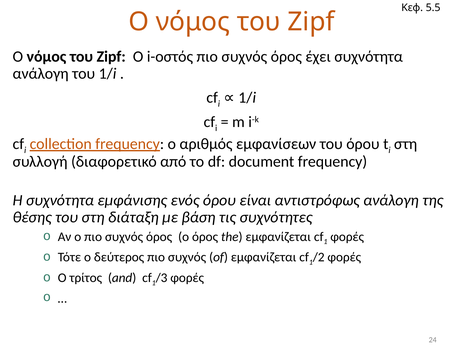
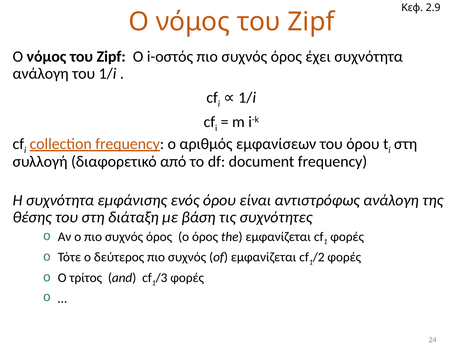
5.5: 5.5 -> 2.9 (433, 8)
